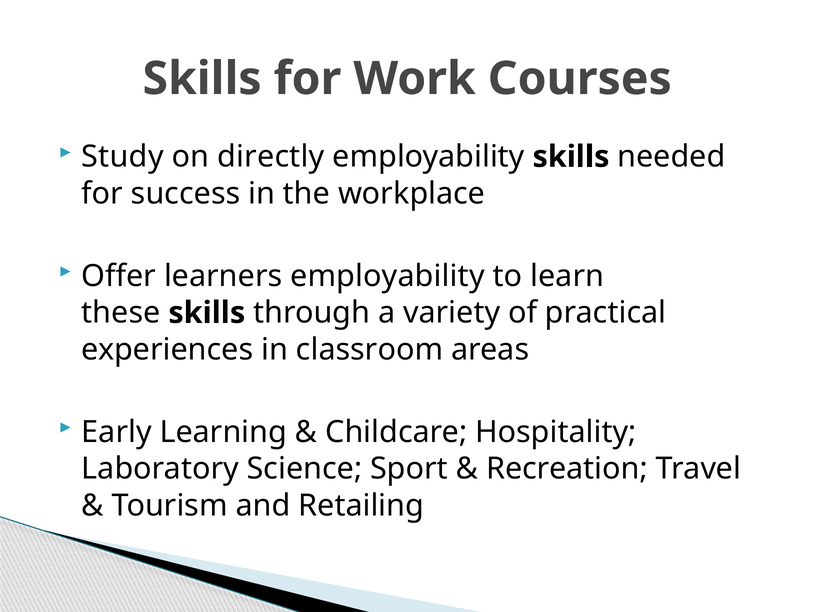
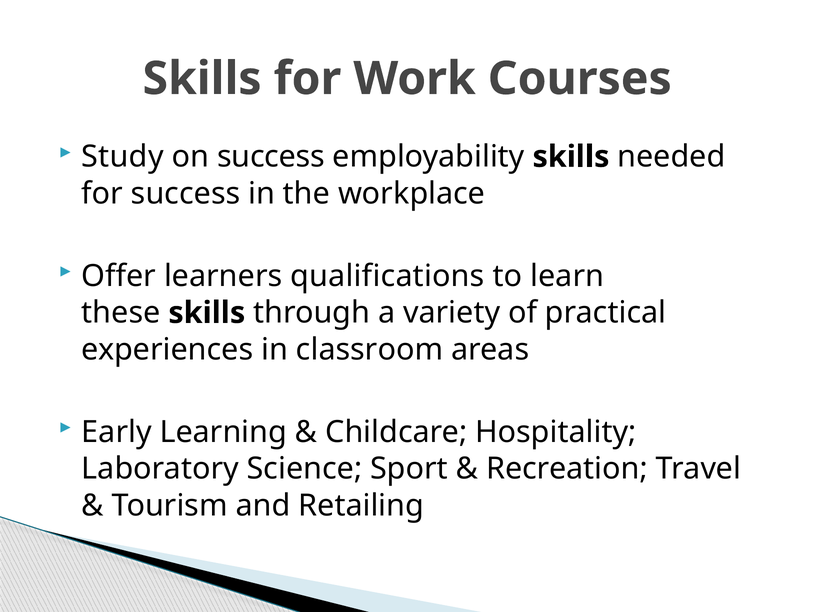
on directly: directly -> success (271, 157)
learners employability: employability -> qualifications (387, 276)
